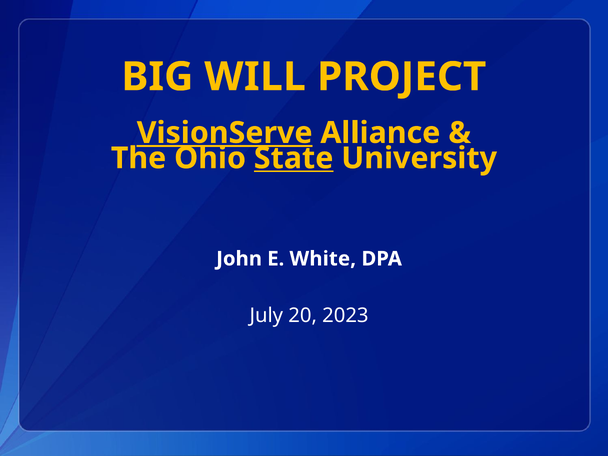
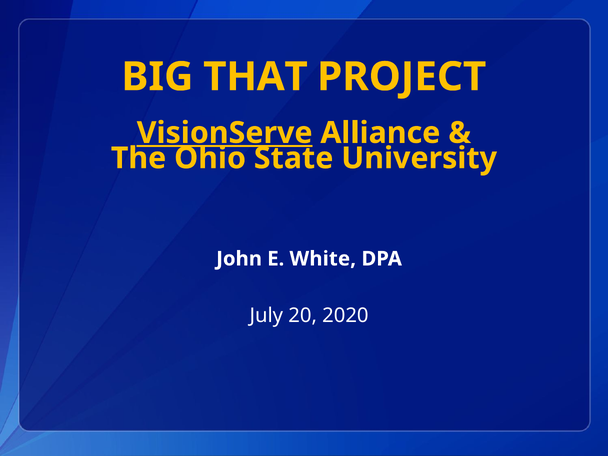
WILL: WILL -> THAT (255, 77)
State underline: present -> none (294, 158)
2023: 2023 -> 2020 (345, 316)
